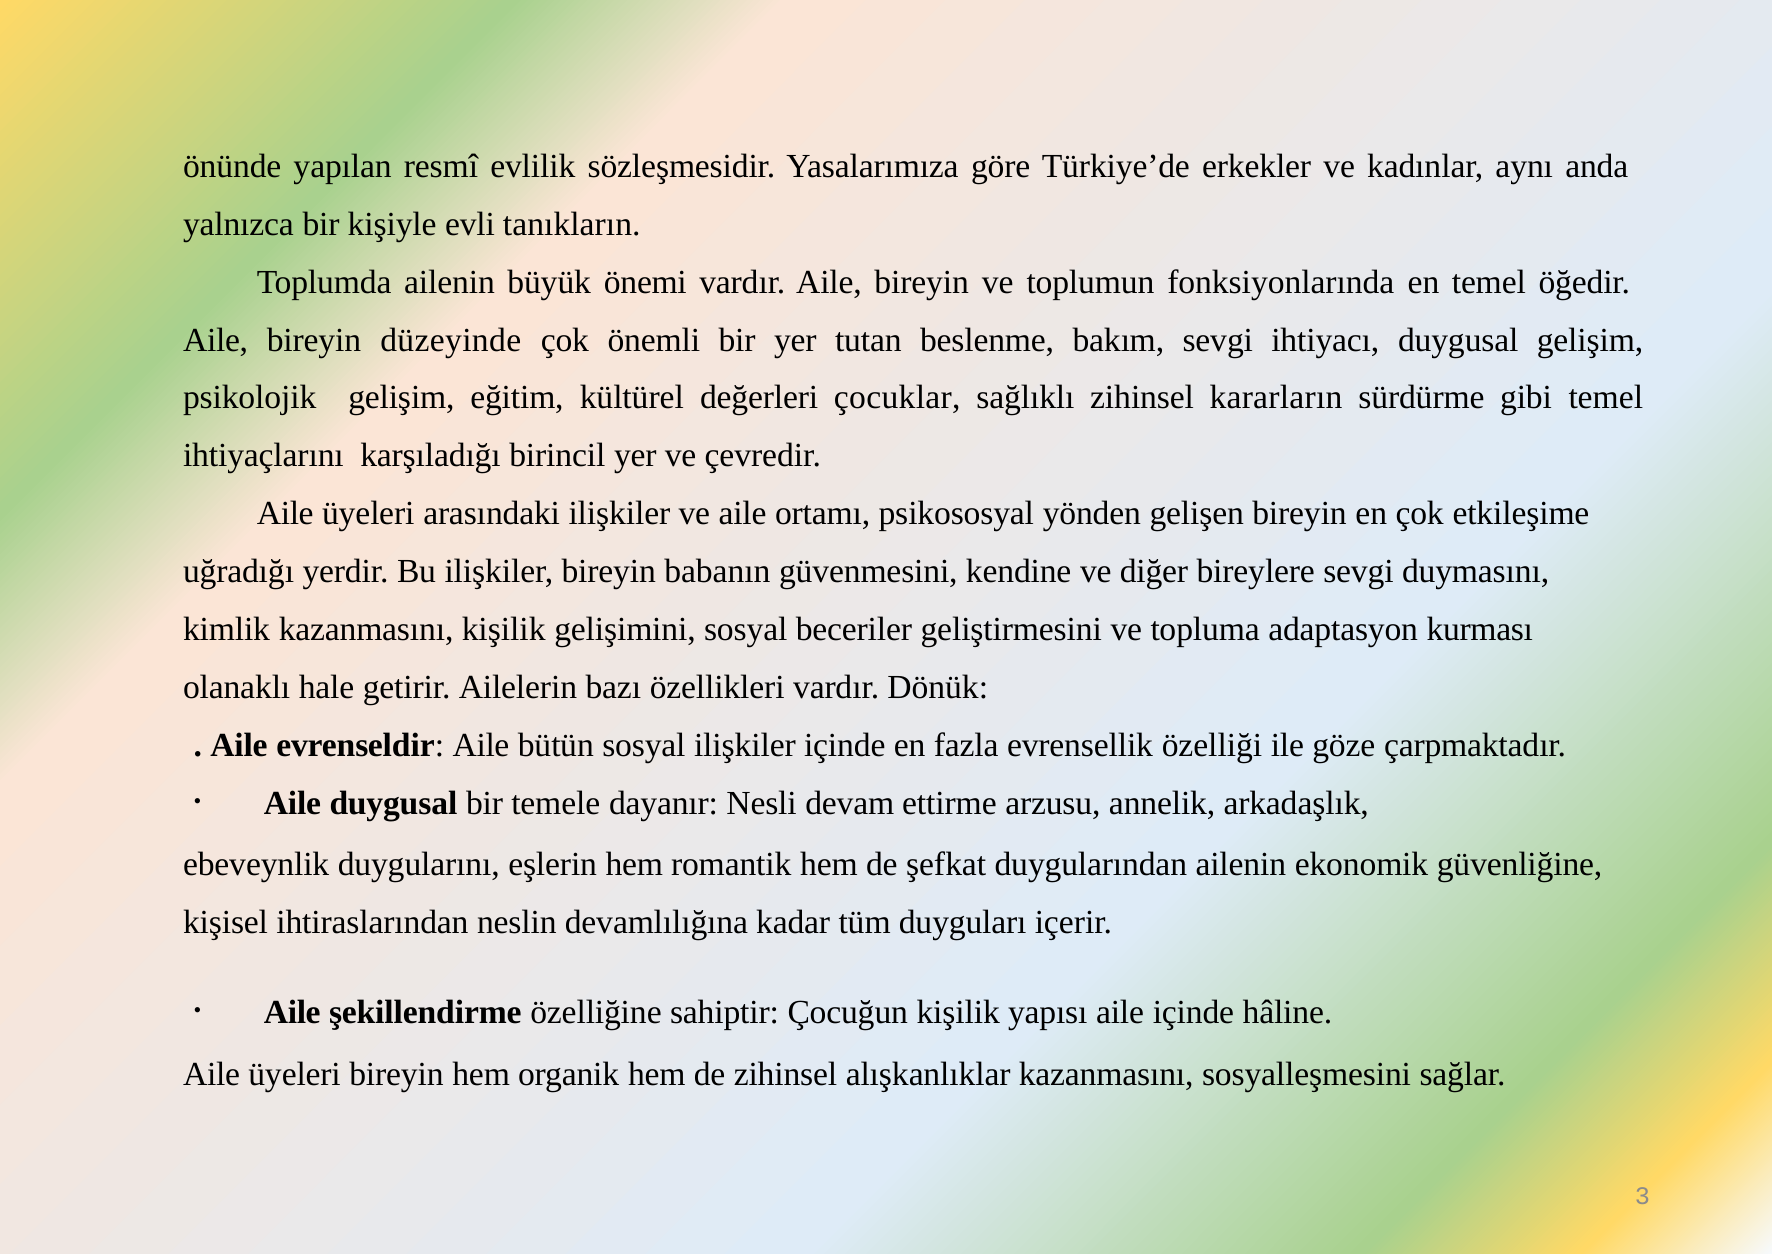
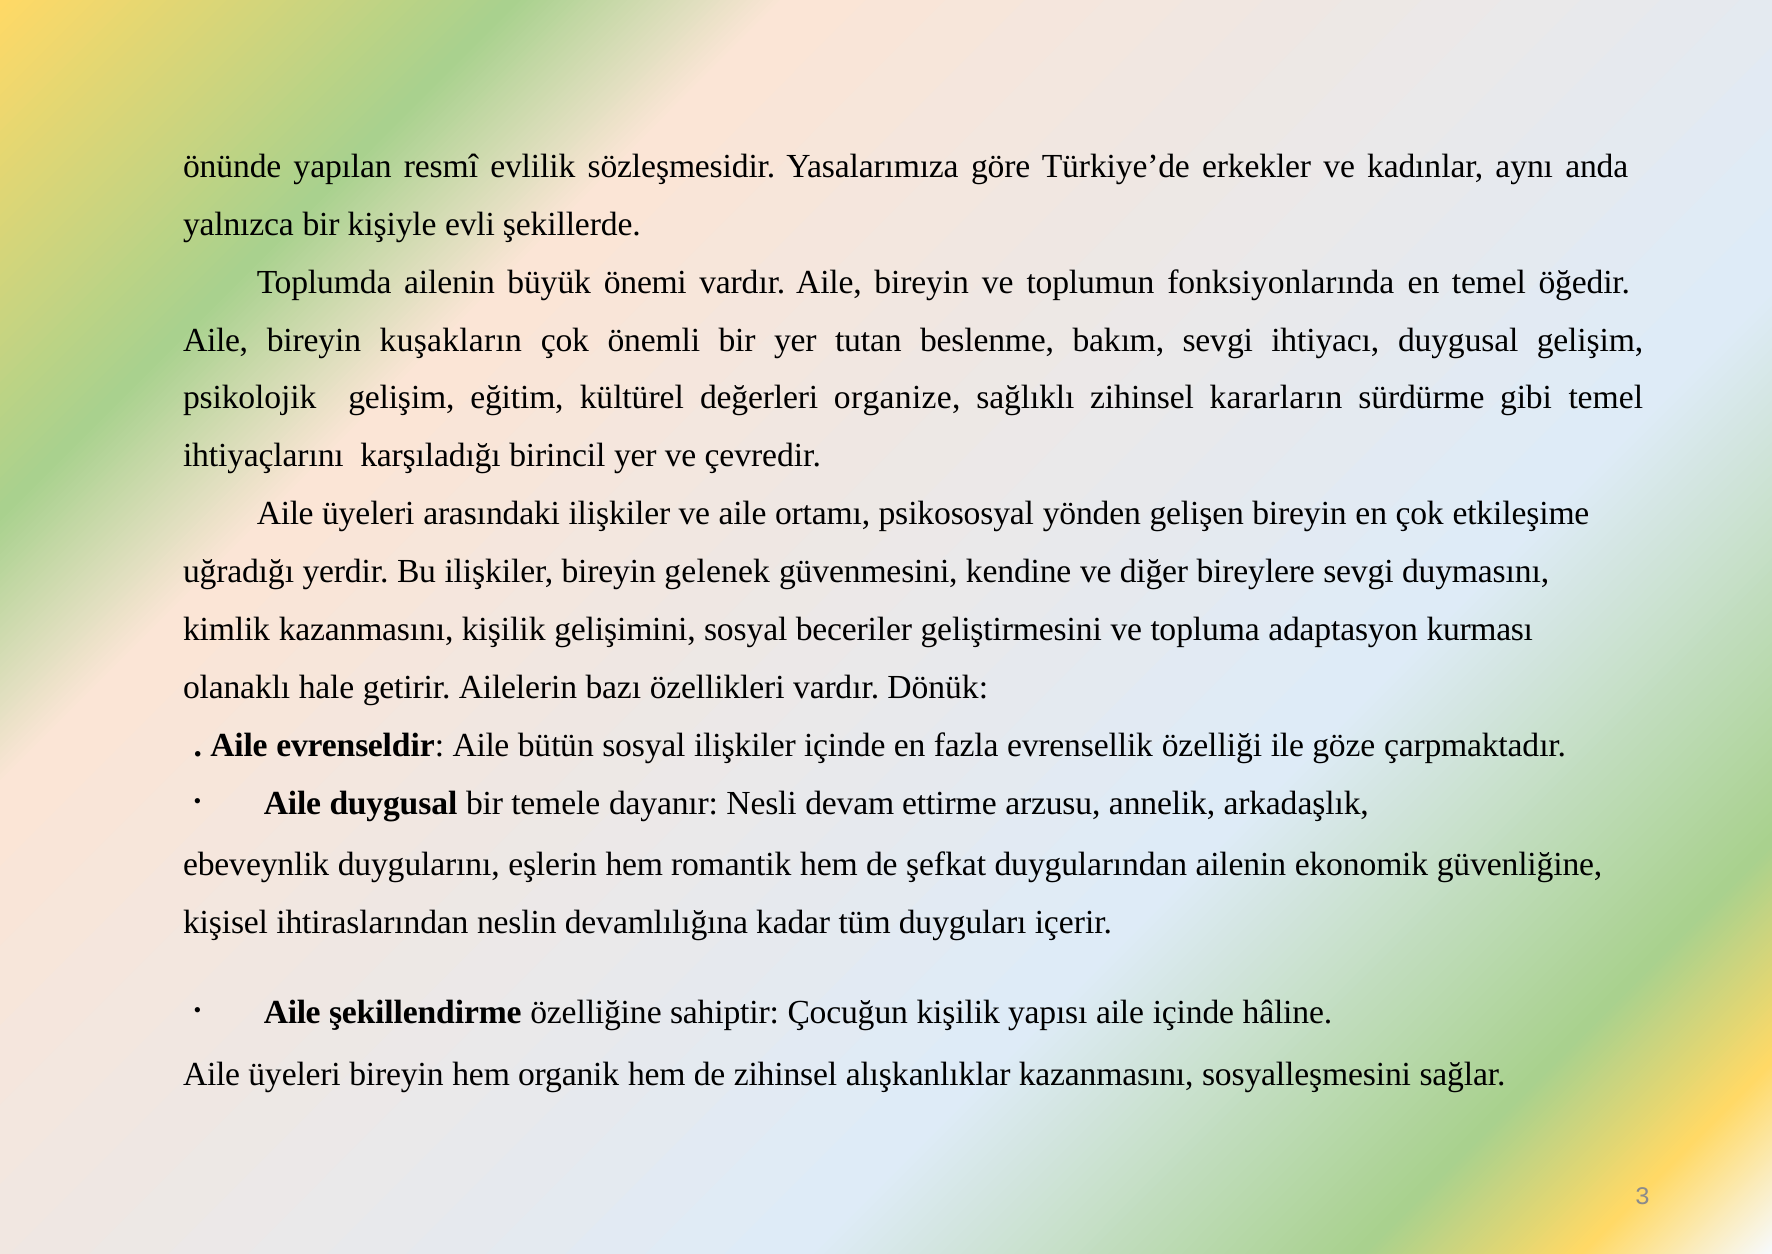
tanıkların: tanıkların -> şekillerde (572, 224)
düzeyinde: düzeyinde -> kuşakların (451, 340)
çocuklar: çocuklar -> organize (897, 398)
babanın: babanın -> gelenek (717, 571)
